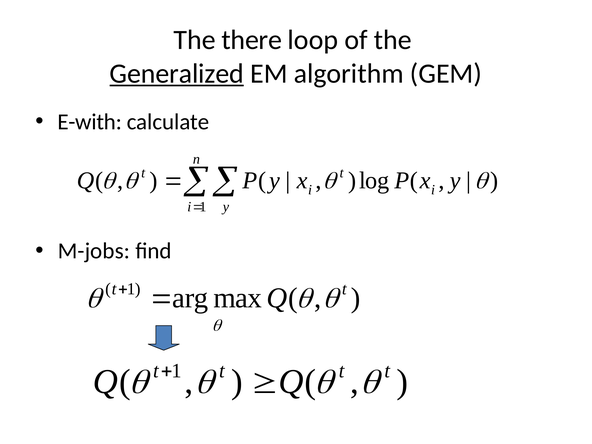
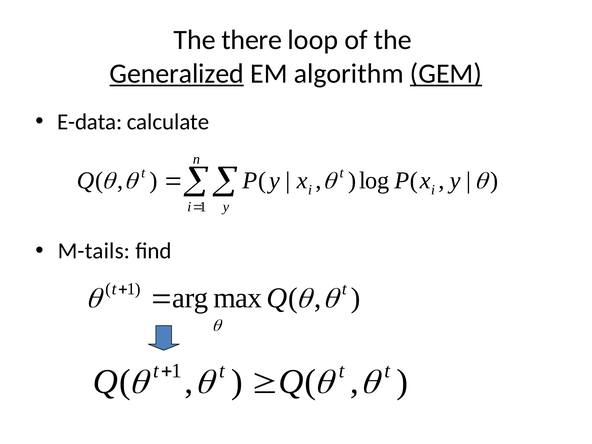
GEM underline: none -> present (446, 74)
E-with: E-with -> E-data (90, 122)
M-jobs: M-jobs -> M-tails (94, 251)
